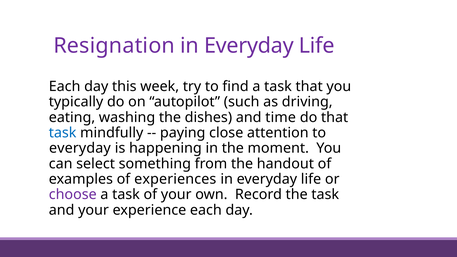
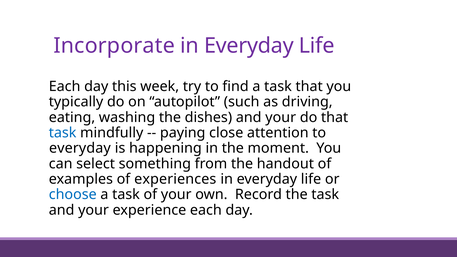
Resignation: Resignation -> Incorporate (114, 46)
dishes and time: time -> your (281, 117)
choose colour: purple -> blue (73, 195)
